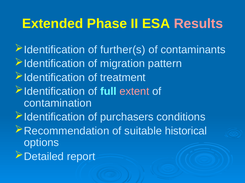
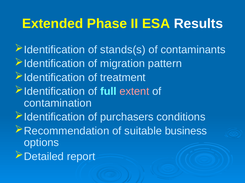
Results colour: pink -> white (198, 24)
further(s: further(s -> stands(s (123, 50)
historical: historical -> business (186, 131)
